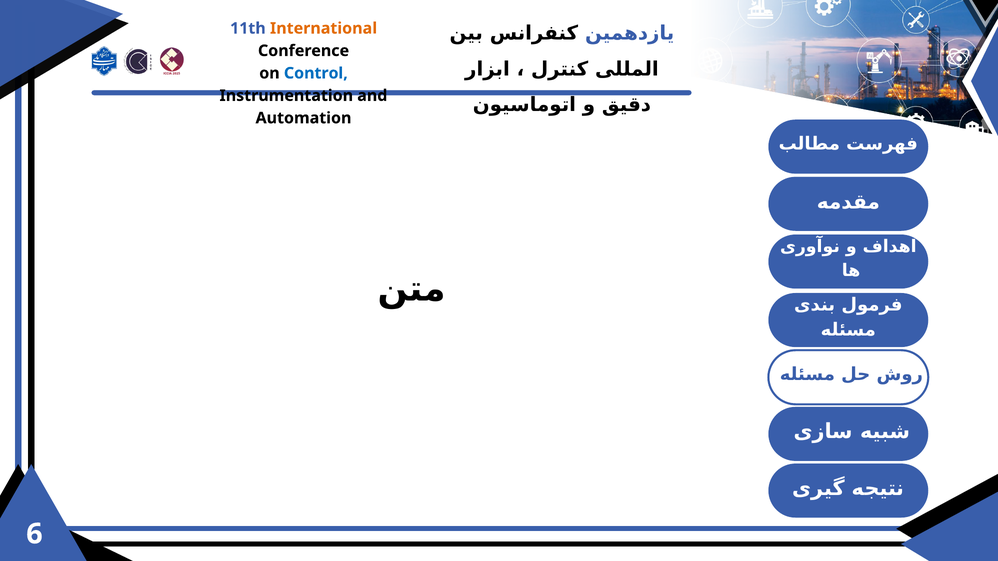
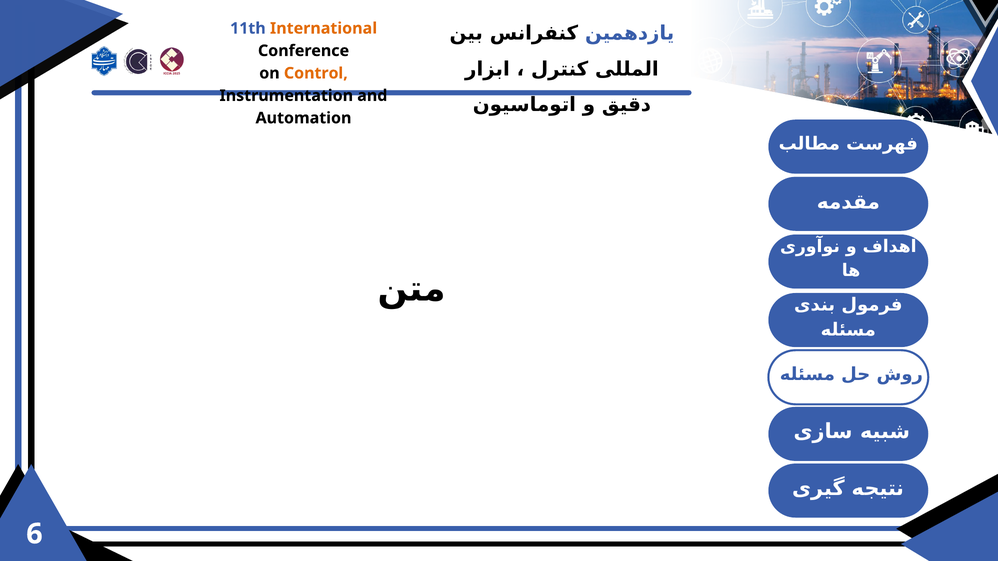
Control colour: blue -> orange (316, 73)
